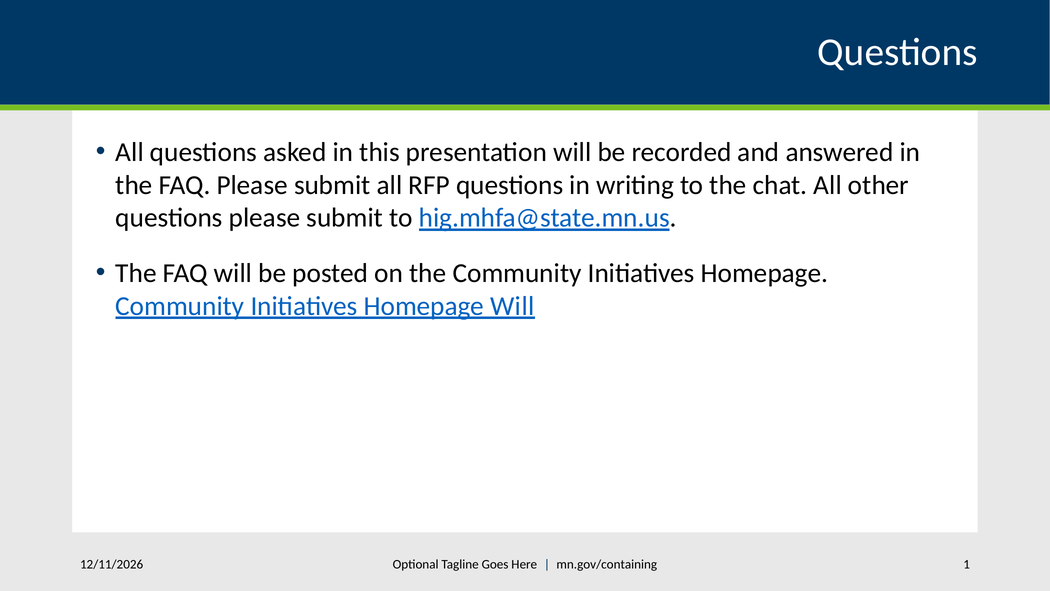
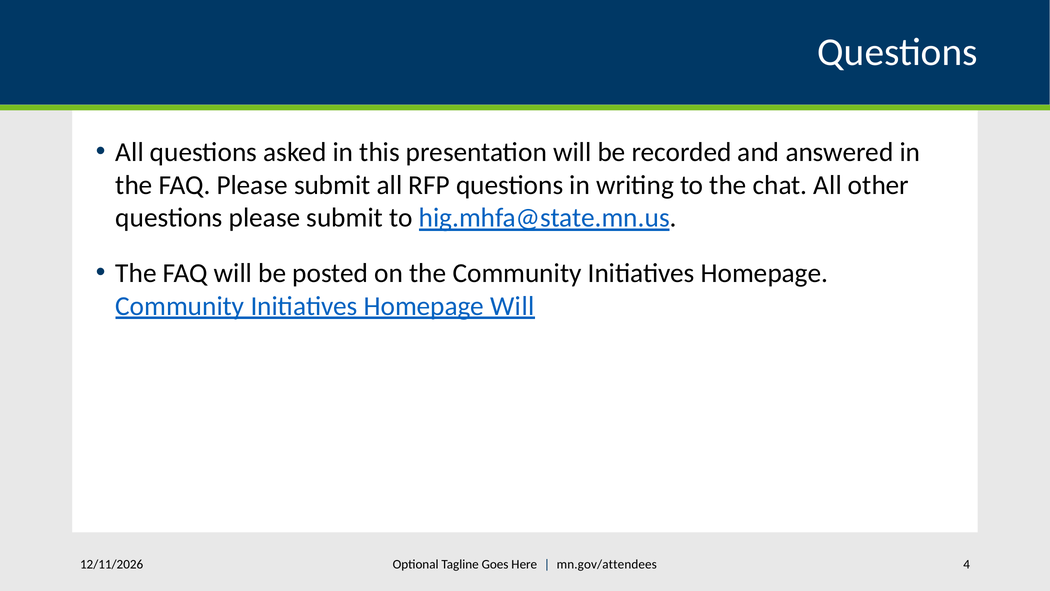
1: 1 -> 4 (967, 564)
mn.gov/containing: mn.gov/containing -> mn.gov/attendees (607, 564)
